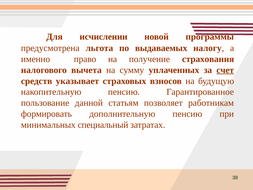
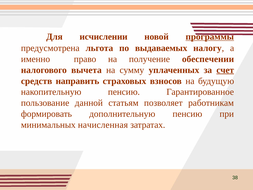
программы underline: none -> present (210, 37)
страхования: страхования -> обеспечении (208, 59)
указывает: указывает -> направить (77, 81)
специальный: специальный -> начисленная (103, 125)
